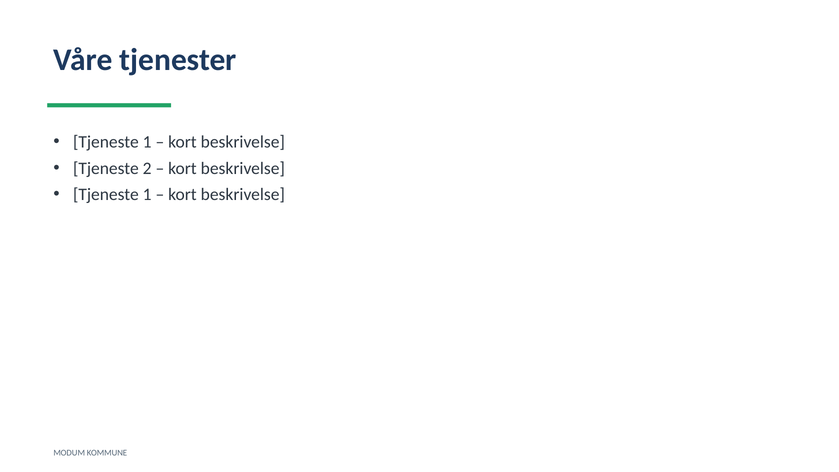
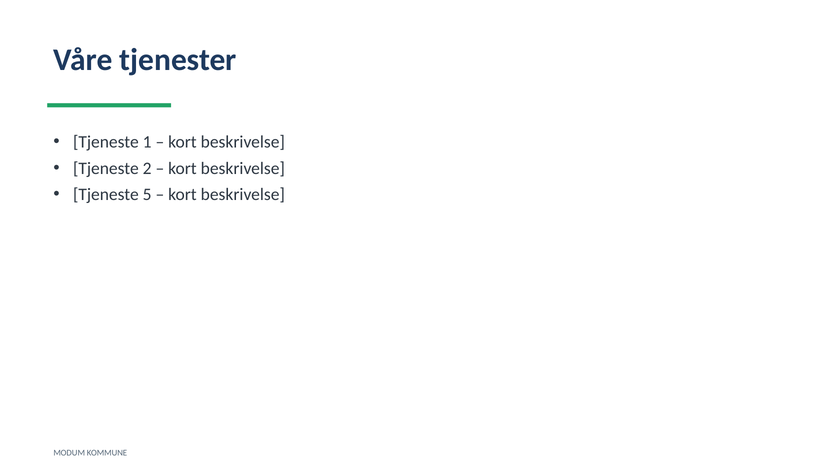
1: 1 -> 5 (147, 195)
